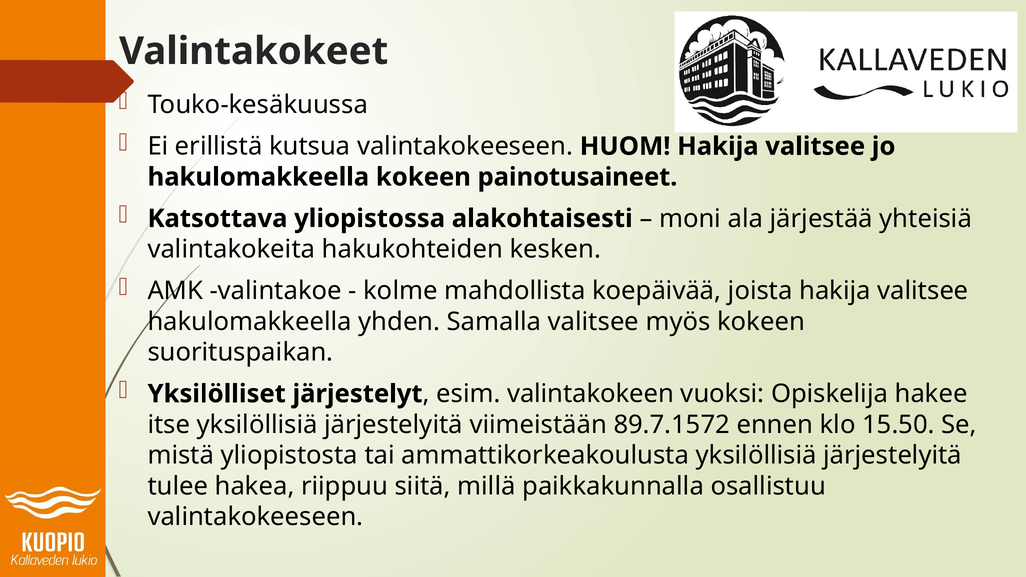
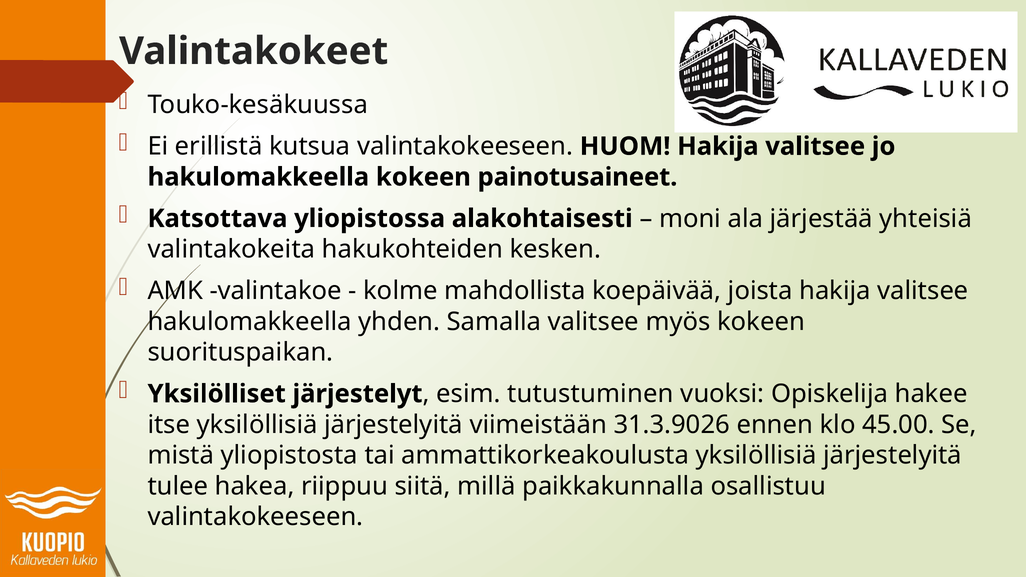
valintakokeen: valintakokeen -> tutustuminen (590, 394)
89.7.1572: 89.7.1572 -> 31.3.9026 (672, 425)
15.50: 15.50 -> 45.00 (898, 425)
